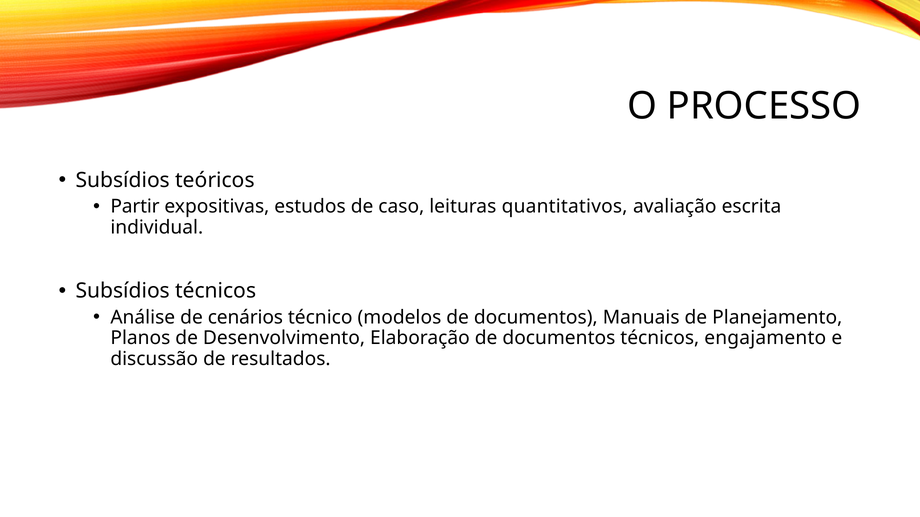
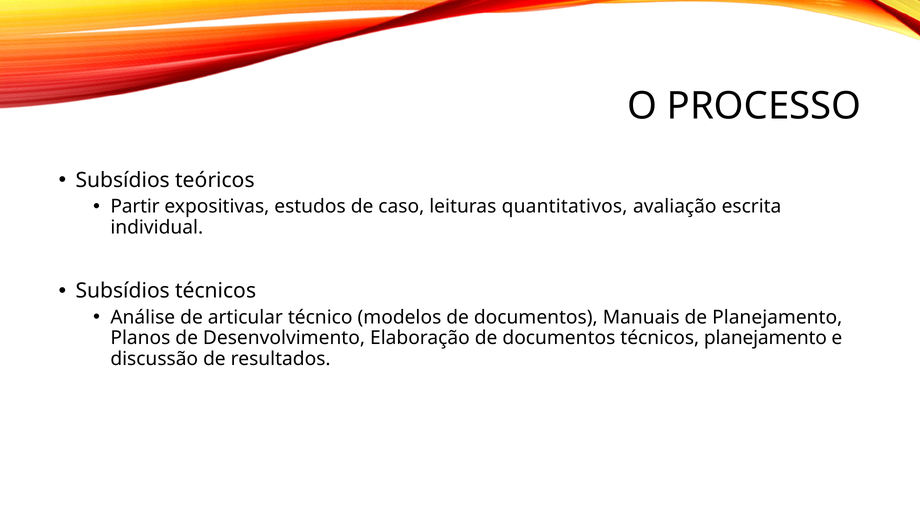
cenários: cenários -> articular (245, 318)
técnicos engajamento: engajamento -> planejamento (765, 338)
